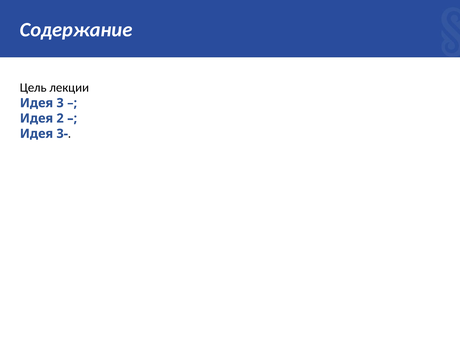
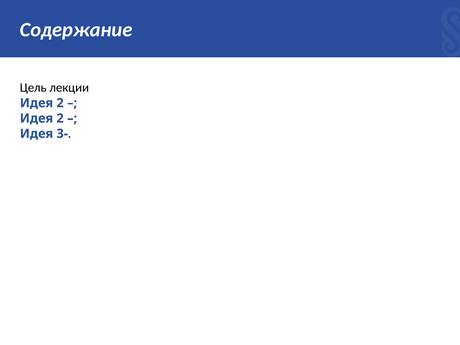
3: 3 -> 2 (60, 103)
